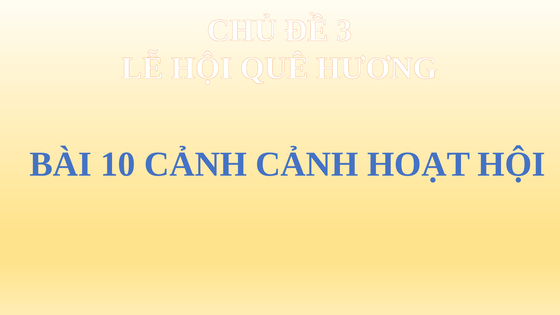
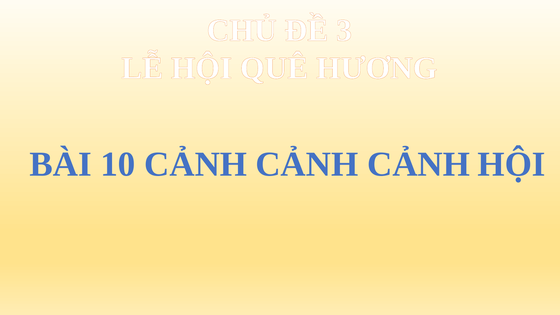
HOẠT: HOẠT -> CẢNH (419, 164)
